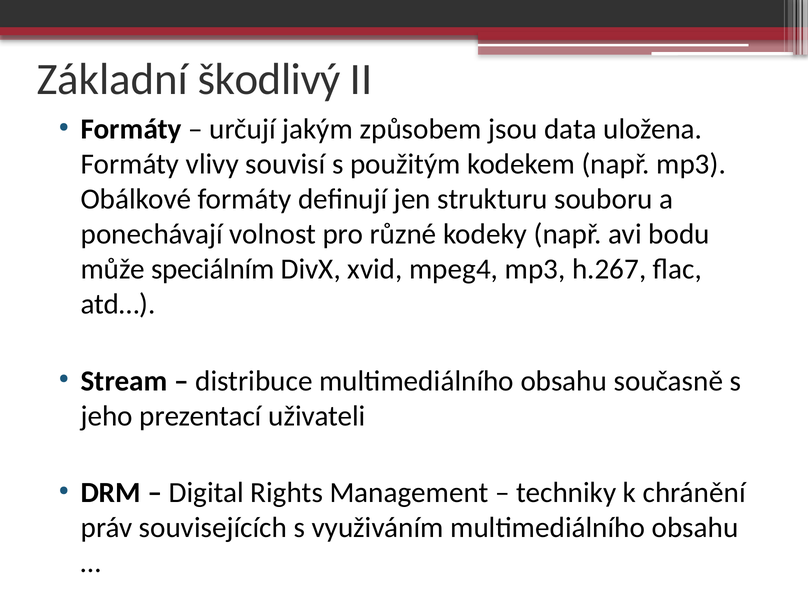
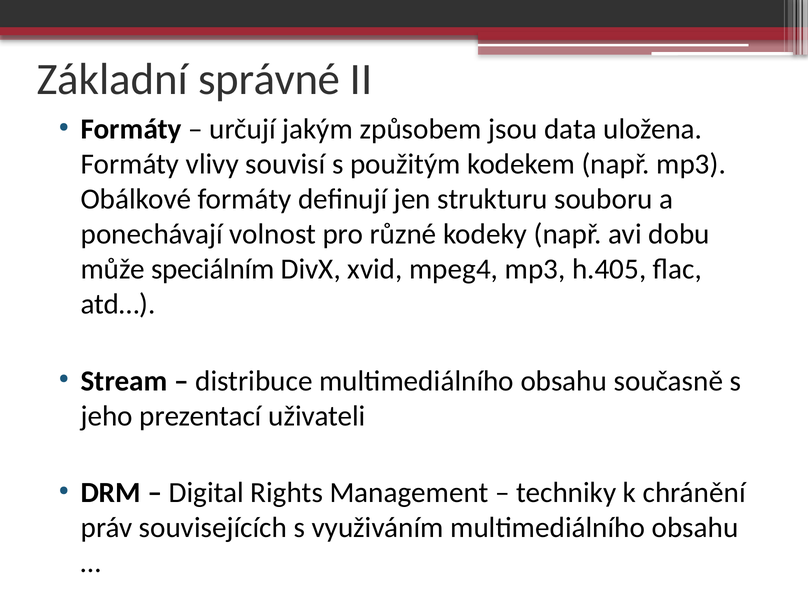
škodlivý: škodlivý -> správné (269, 80)
bodu: bodu -> dobu (679, 234)
h.267: h.267 -> h.405 (609, 269)
